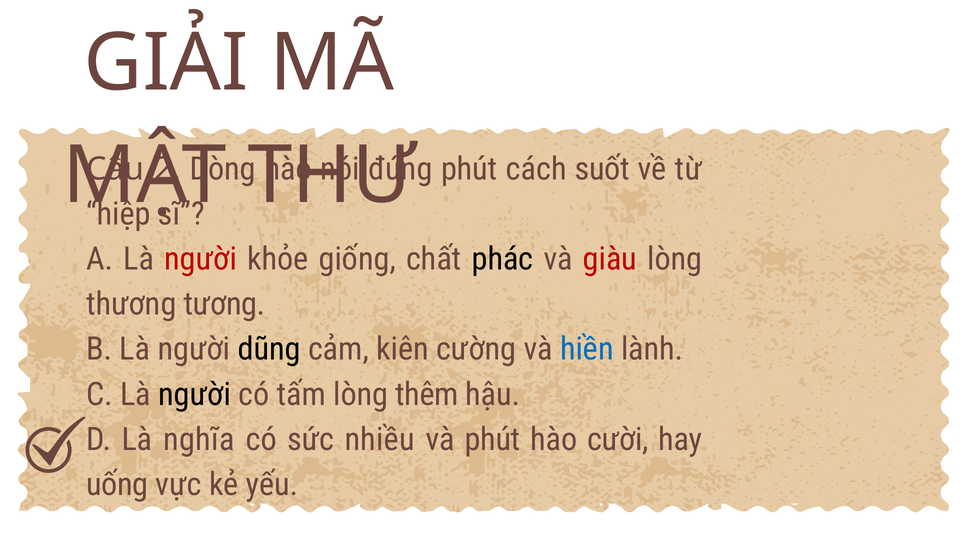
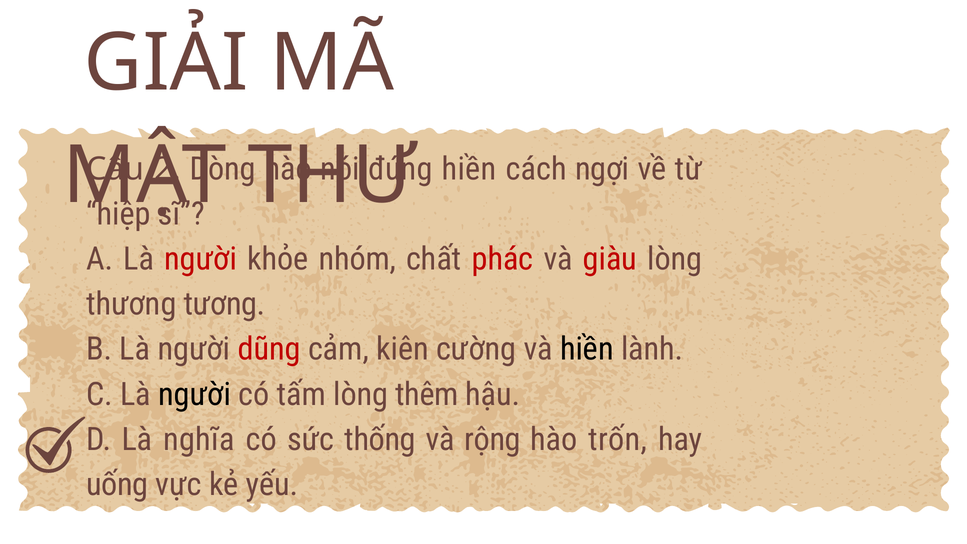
phút: phút -> hiền (469, 169)
suốt: suốt -> ngợi (602, 169)
giống: giống -> nhóm (357, 259)
phác colour: black -> red (502, 259)
dũng colour: black -> red (269, 349)
hiền colour: blue -> black (587, 349)
nhiều: nhiều -> thống (380, 440)
và phút: phút -> rộng (493, 440)
cười: cười -> trốn (618, 440)
